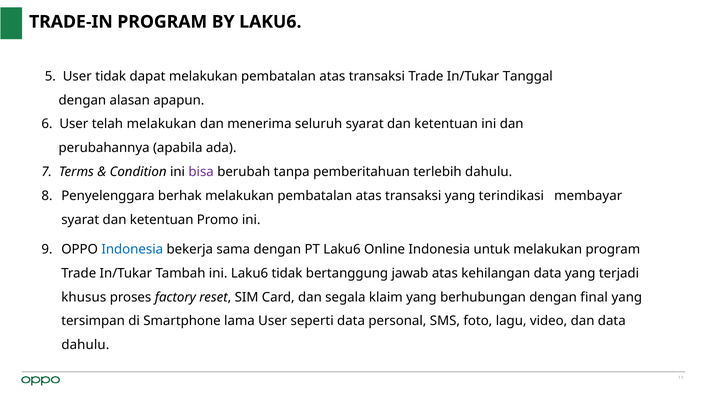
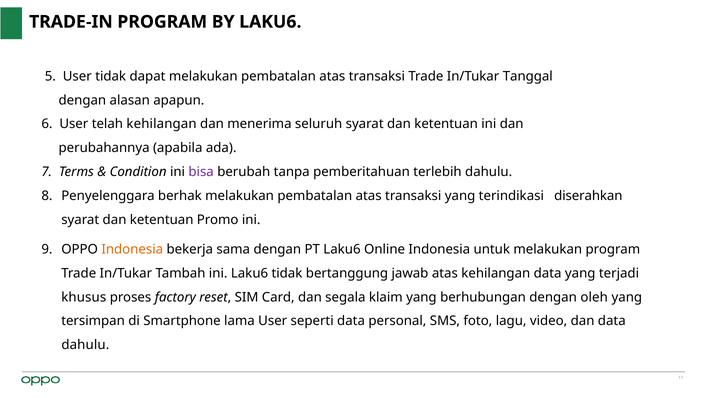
telah melakukan: melakukan -> kehilangan (162, 124)
membayar: membayar -> diserahkan (588, 196)
Indonesia colour: blue -> orange (132, 249)
final: final -> oleh (594, 297)
